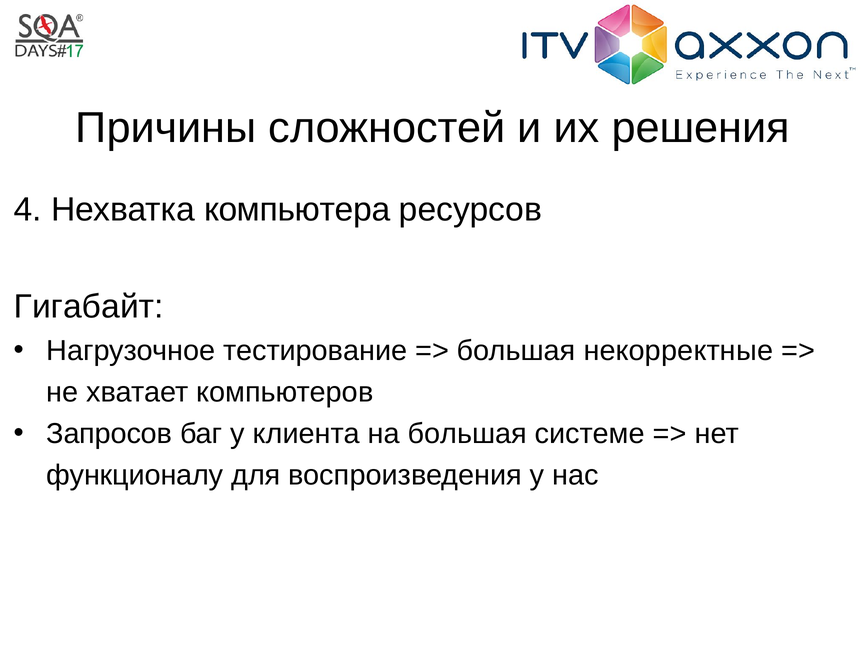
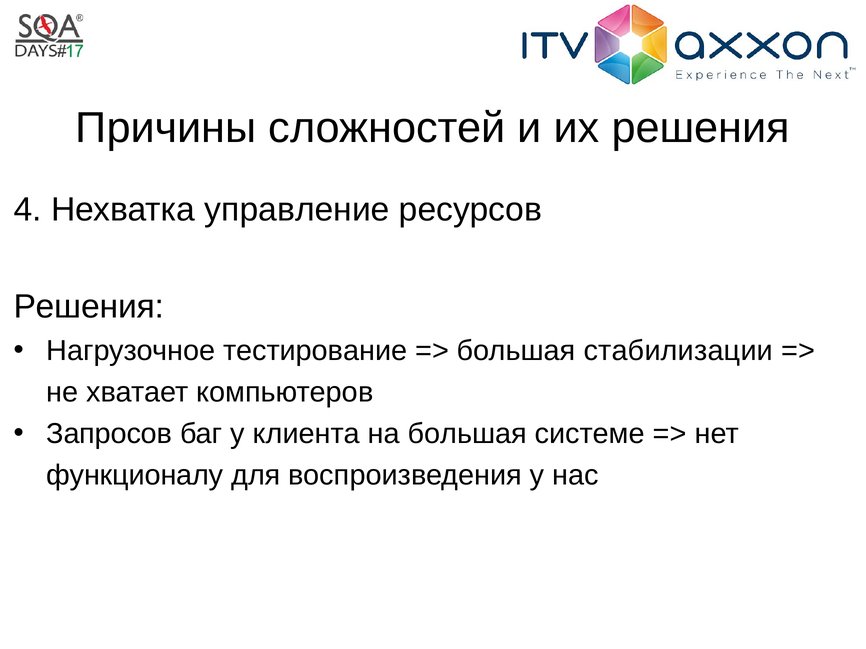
компьютера: компьютера -> управление (297, 210)
Гигабайт: Гигабайт -> Решения (89, 307)
некорректные: некорректные -> стабилизации (678, 351)
